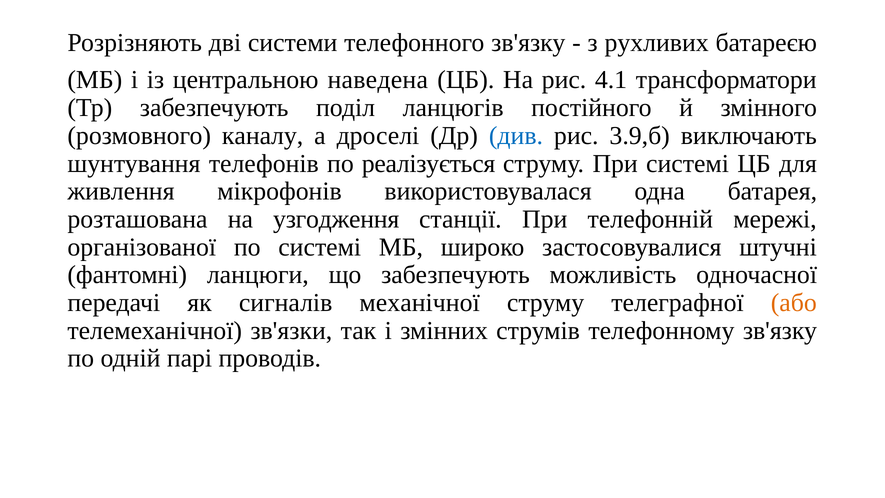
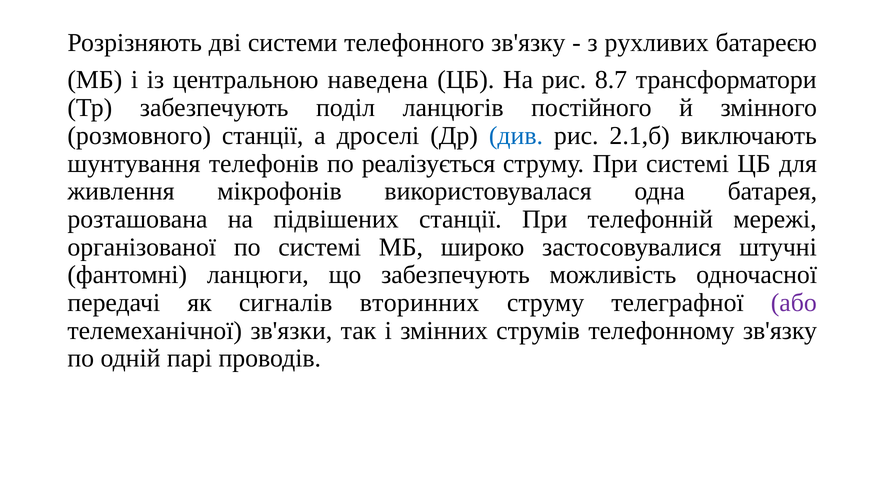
4.1: 4.1 -> 8.7 (611, 80)
розмовного каналу: каналу -> станції (263, 136)
3.9,б: 3.9,б -> 2.1,б (640, 136)
узгодження: узгодження -> підвішених (336, 219)
механічної: механічної -> вторинних (420, 303)
або colour: orange -> purple (794, 303)
